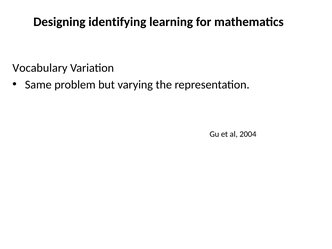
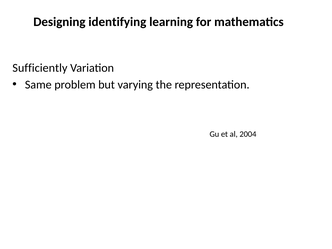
Vocabulary: Vocabulary -> Sufficiently (40, 68)
